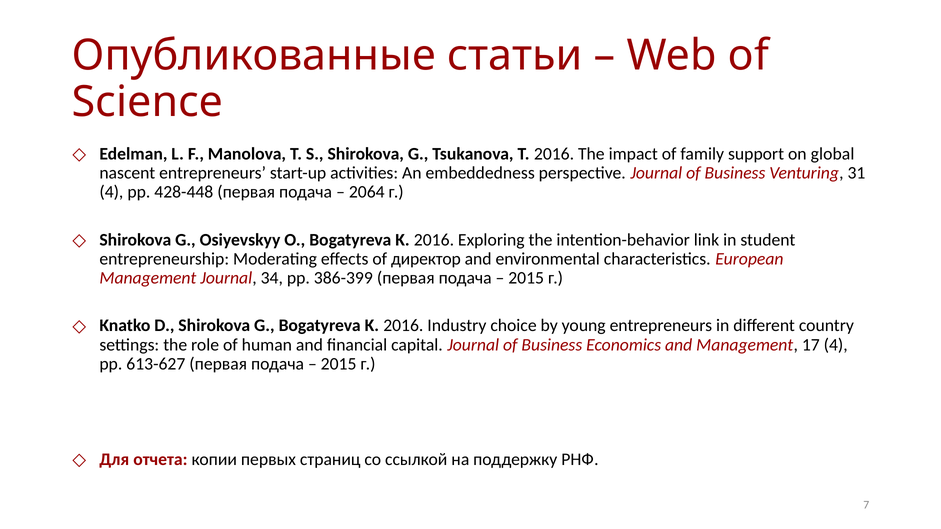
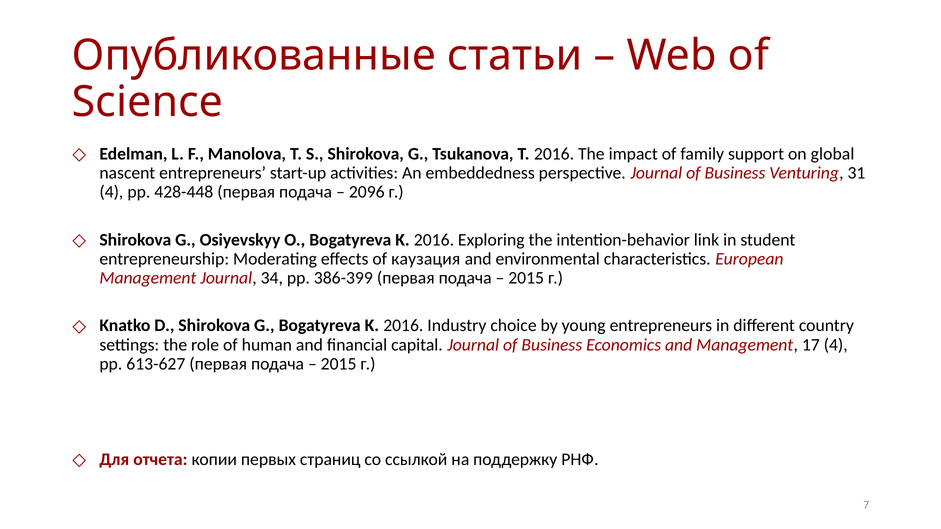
2064: 2064 -> 2096 (367, 192)
директор: директор -> каузация (426, 259)
